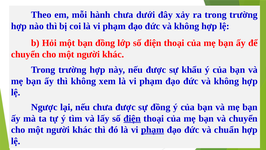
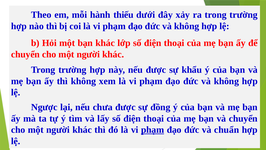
hành chưa: chưa -> thiếu (123, 15)
bạn đồng: đồng -> khác (105, 43)
điện underline: present -> none (132, 118)
